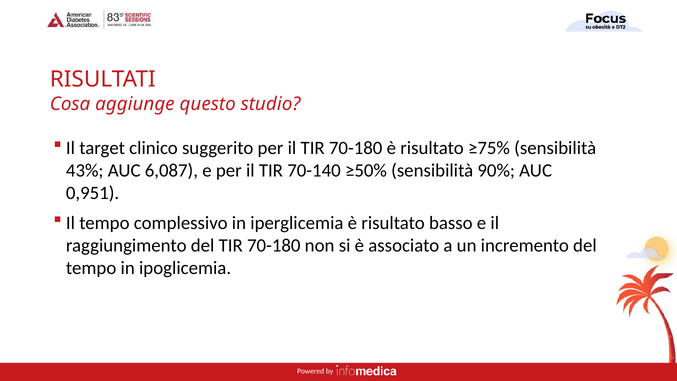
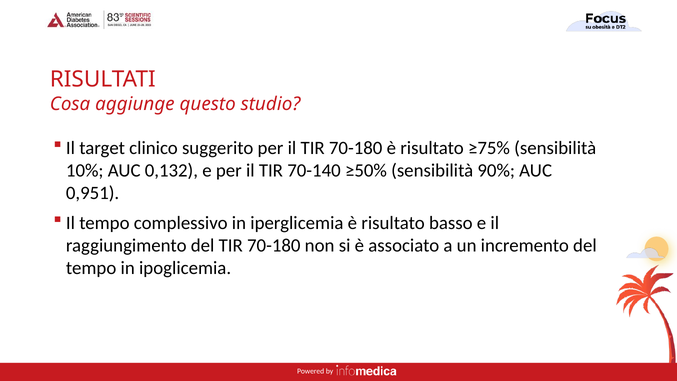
43%: 43% -> 10% (85, 171)
6,087: 6,087 -> 0,132 (171, 171)
